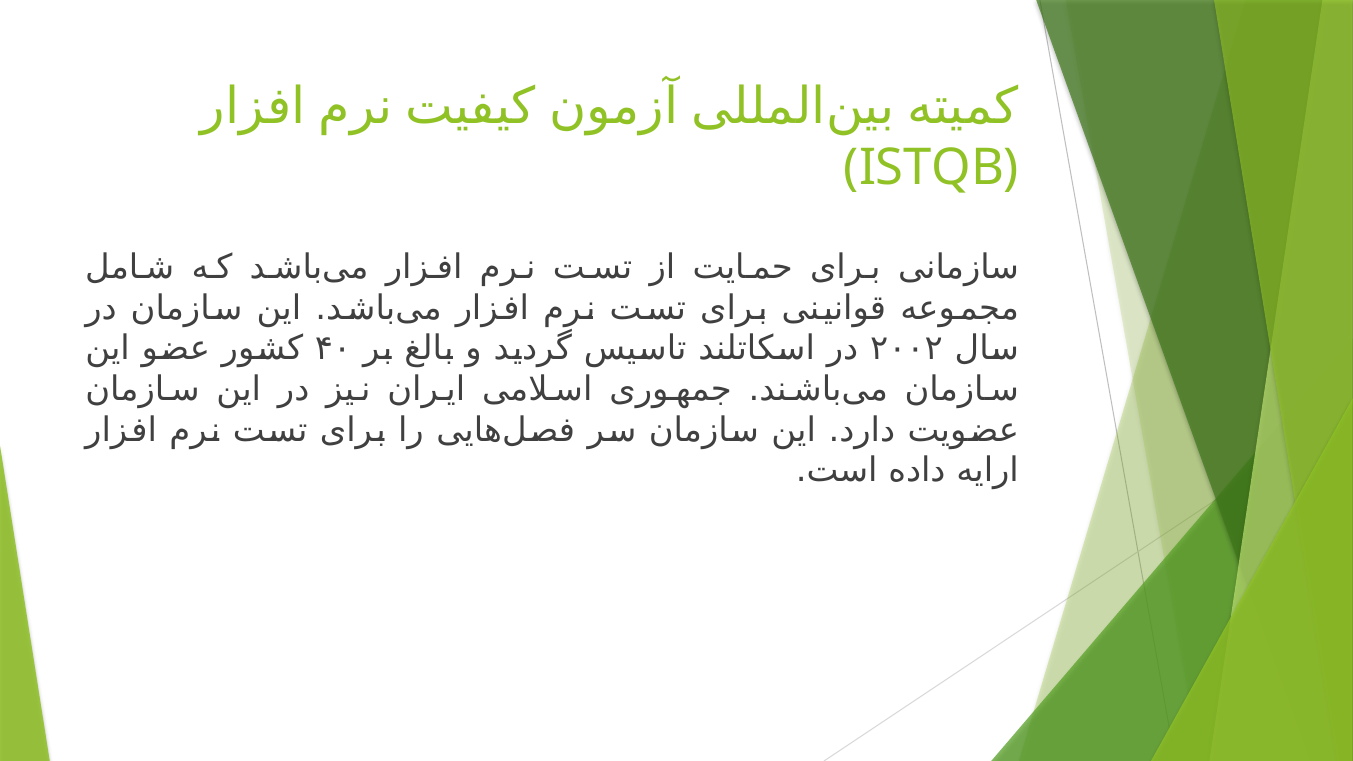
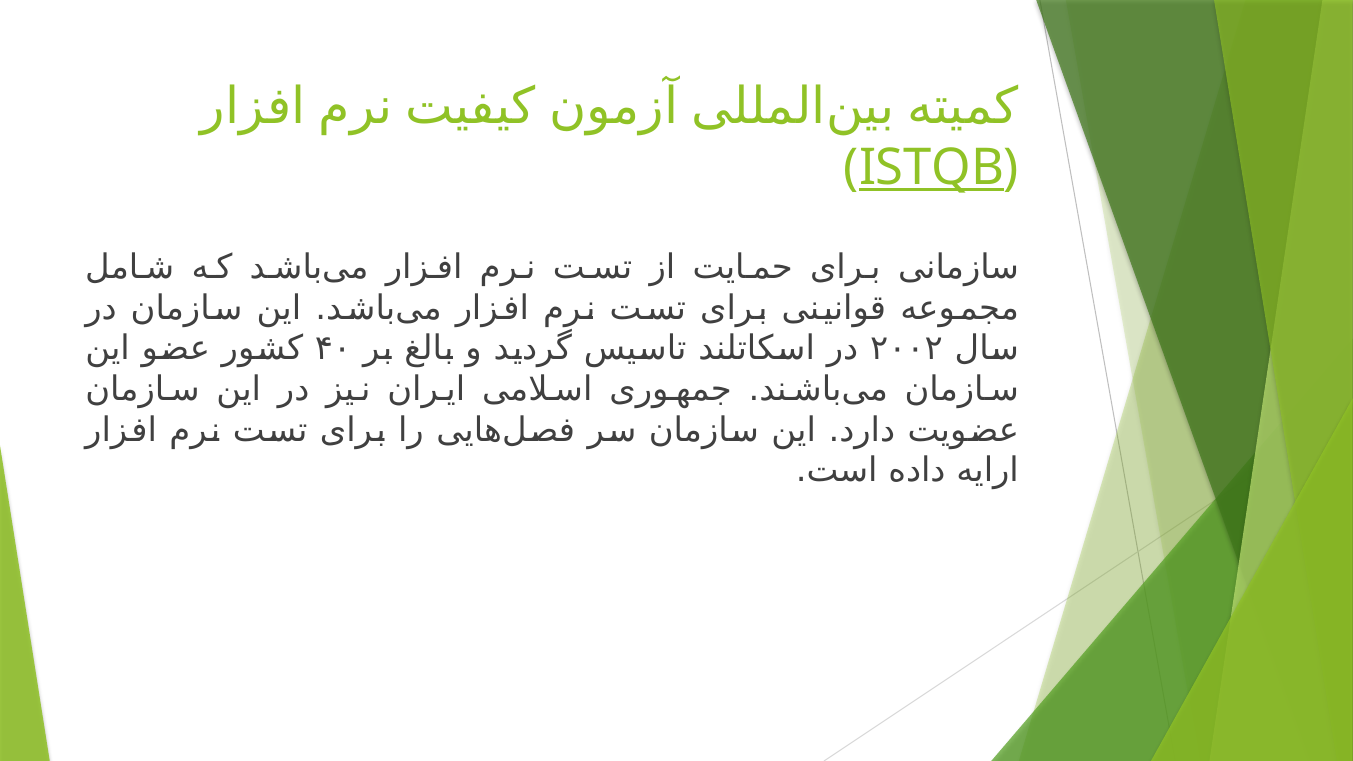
ISTQB underline: none -> present (932, 168)
